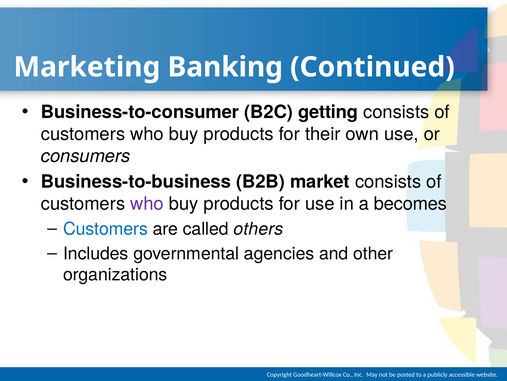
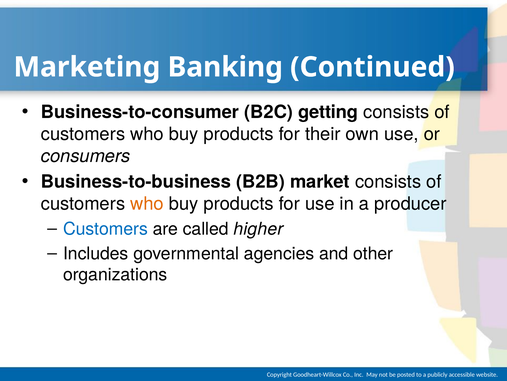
who colour: purple -> orange (147, 203)
becomes: becomes -> producer (410, 203)
others: others -> higher (258, 228)
